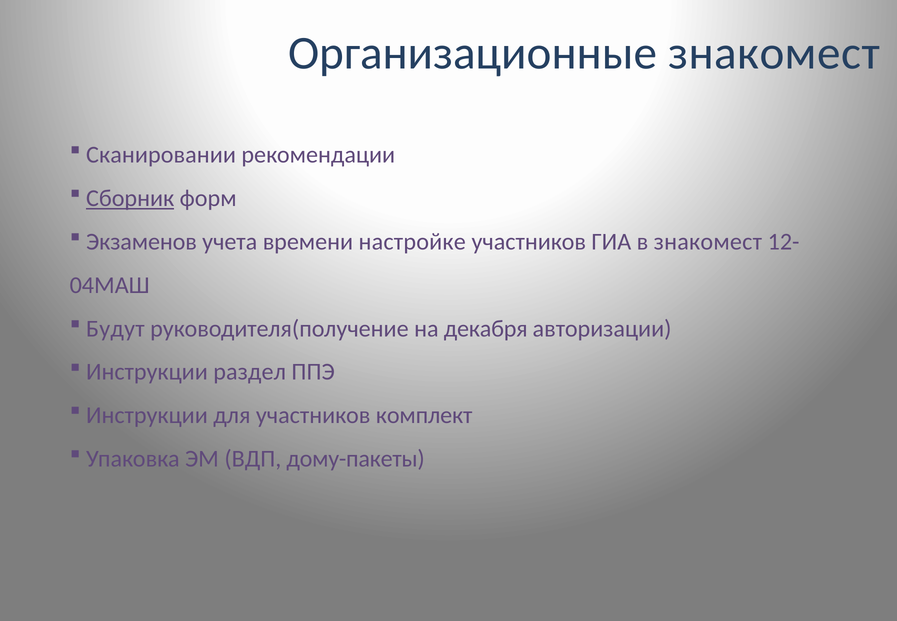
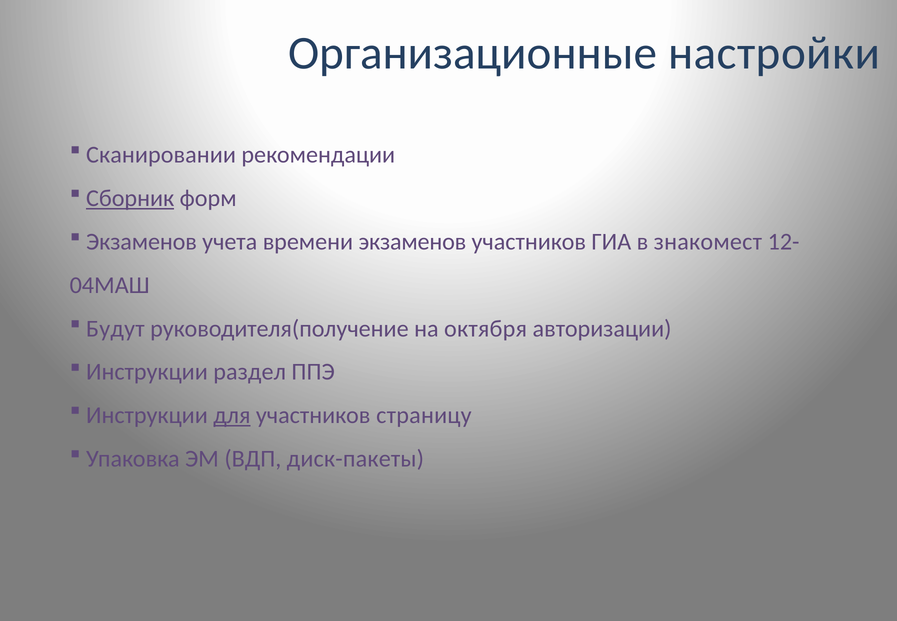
Организационные знакомест: знакомест -> настройки (774, 53)
времени настройке: настройке -> экзаменов (412, 242)
декабря: декабря -> октября (486, 329)
для underline: none -> present (232, 415)
комплект: комплект -> страницу (424, 415)
дому-пакеты: дому-пакеты -> диск-пакеты (355, 459)
